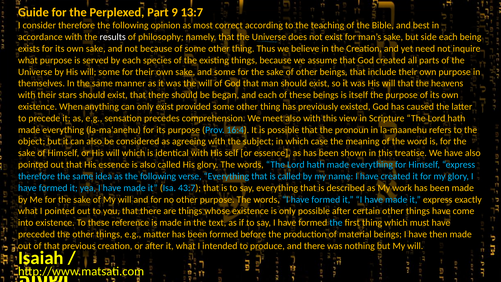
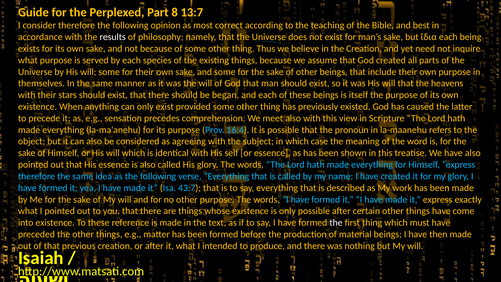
9: 9 -> 8 (175, 12)
side: side -> ἴδια (429, 37)
the colour: light blue -> white (336, 223)
